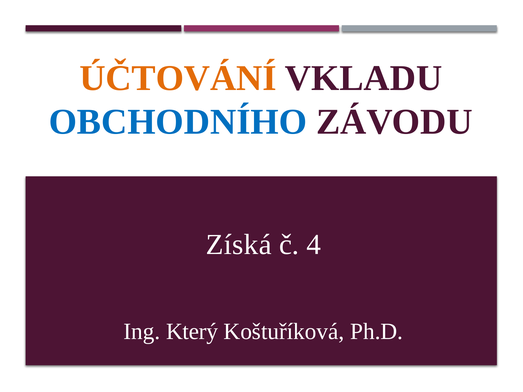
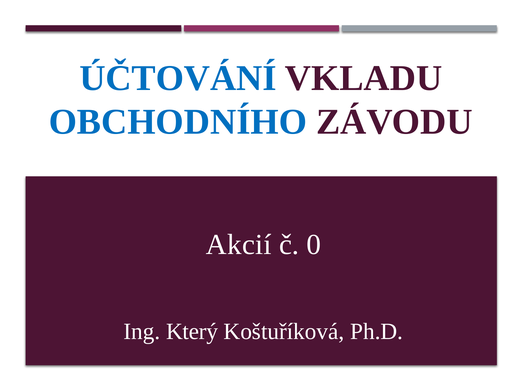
ÚČTOVÁNÍ colour: orange -> blue (178, 78)
Získá: Získá -> Akcií (239, 245)
4: 4 -> 0 (314, 245)
